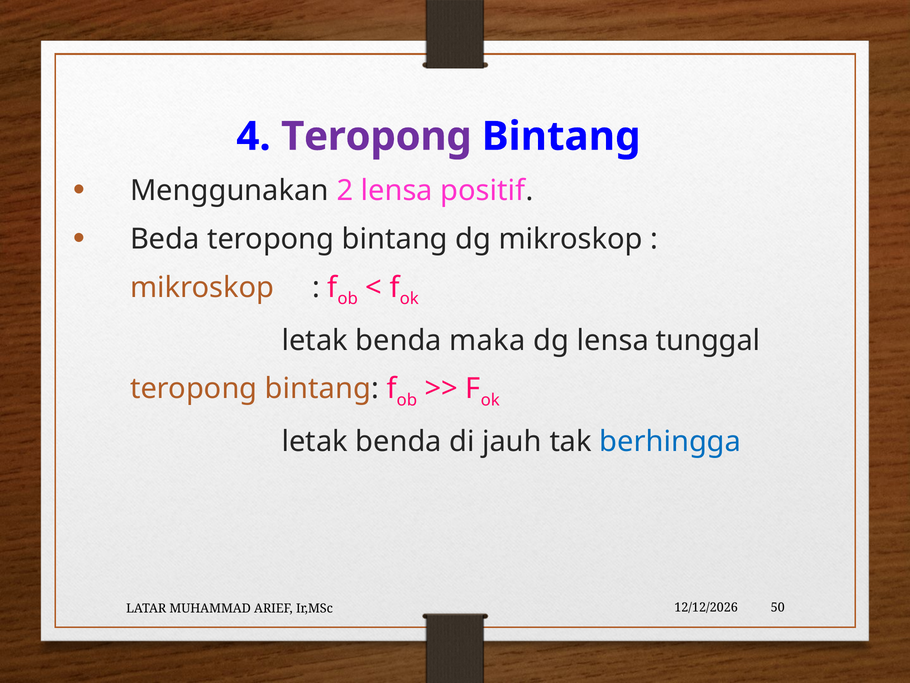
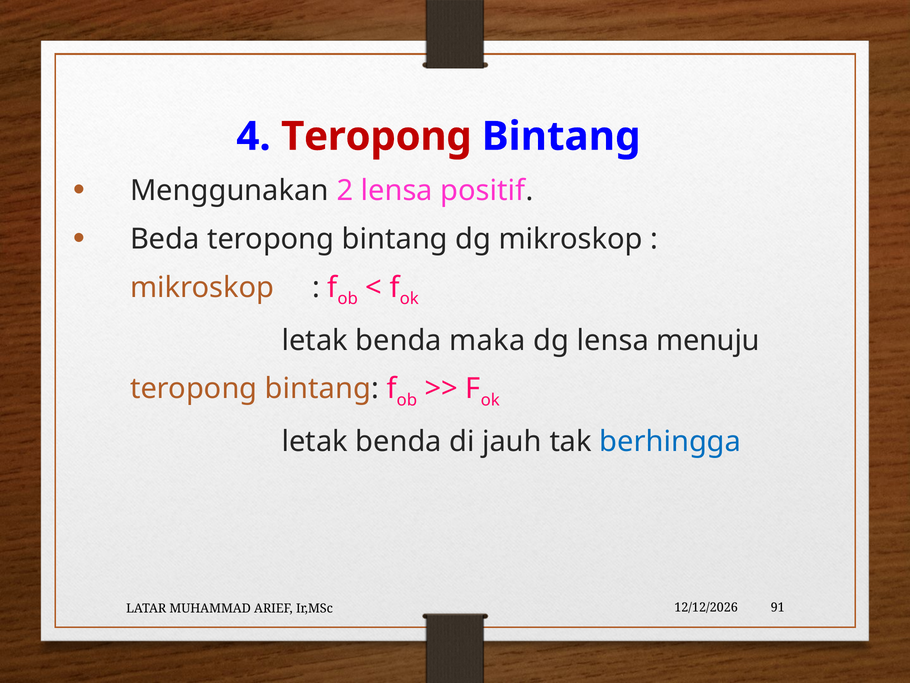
Teropong colour: purple -> red (376, 136)
tunggal: tunggal -> menuju (708, 340)
50: 50 -> 91 (778, 607)
